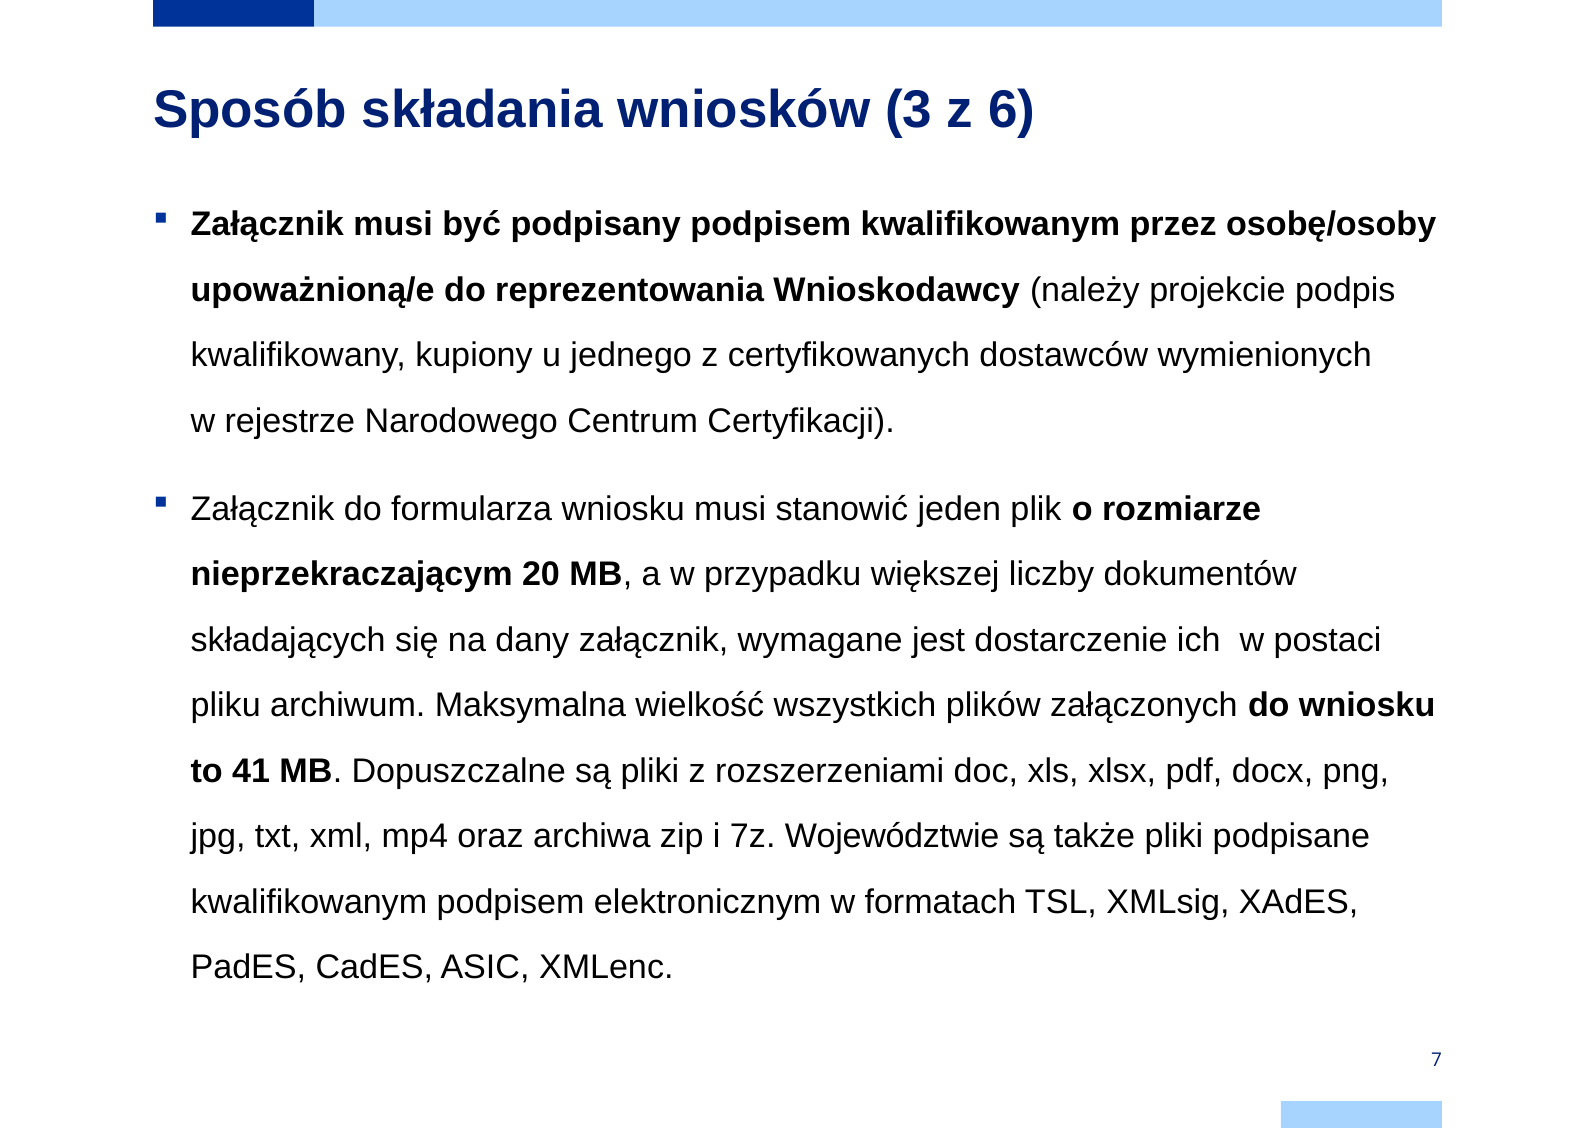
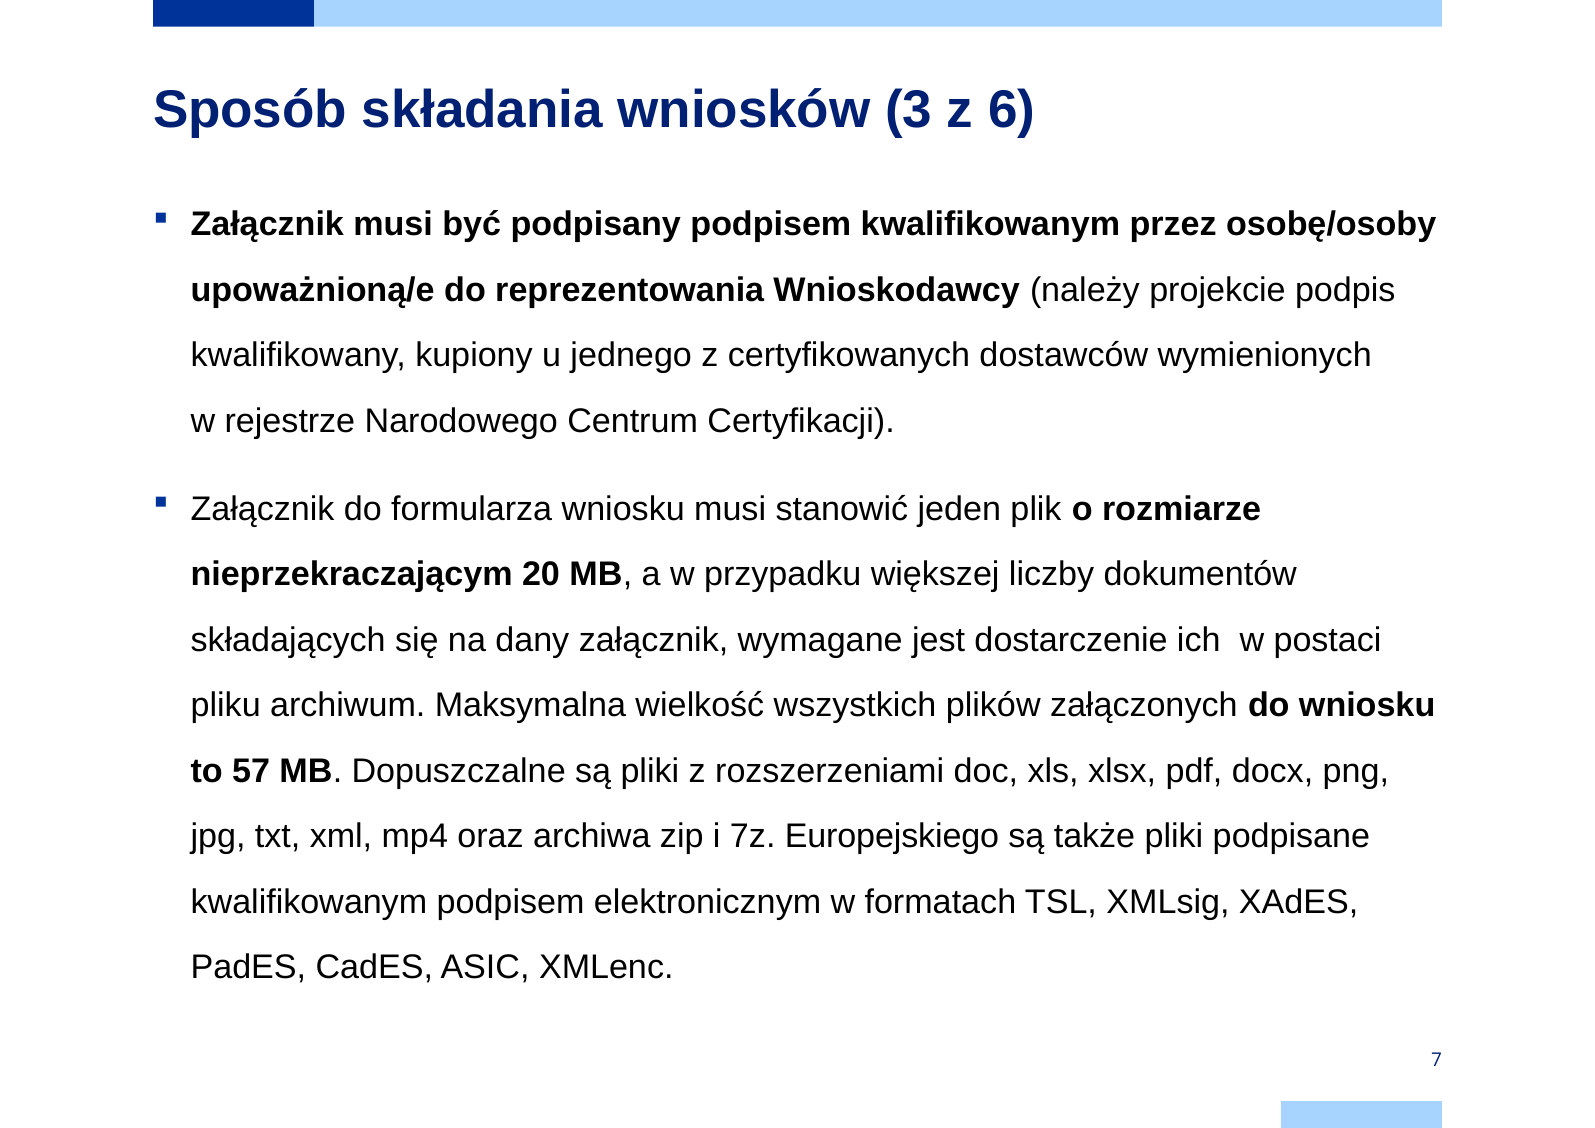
41: 41 -> 57 (251, 771)
Województwie: Województwie -> Europejskiego (892, 836)
